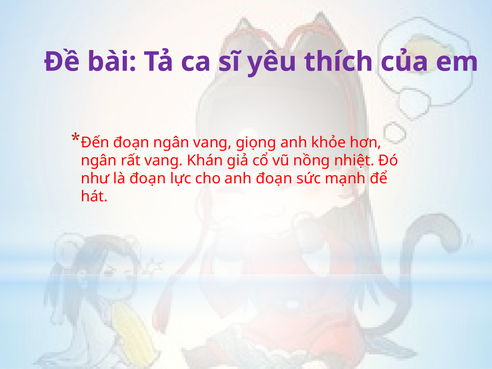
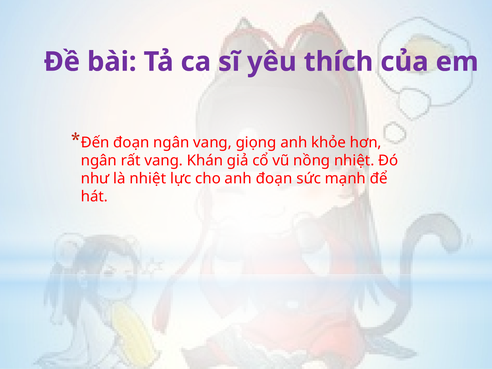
là đoạn: đoạn -> nhiệt (148, 179)
